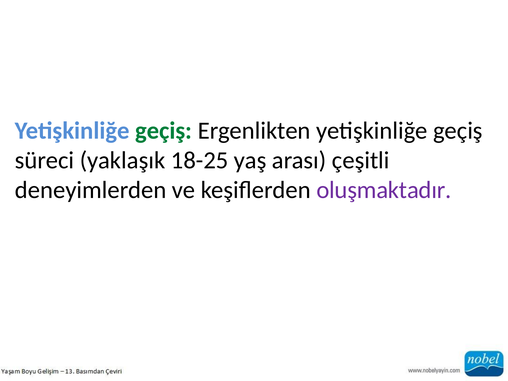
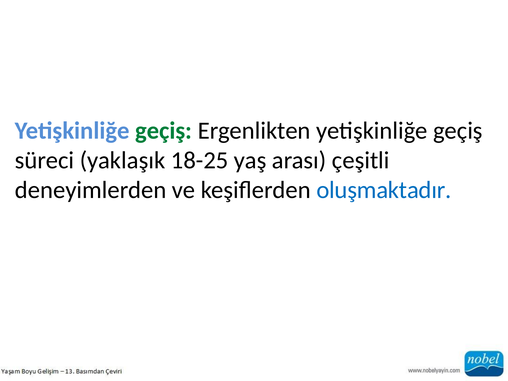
oluşmaktadır colour: purple -> blue (384, 190)
